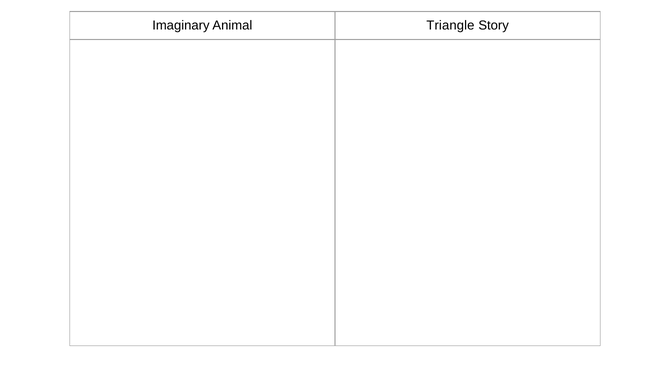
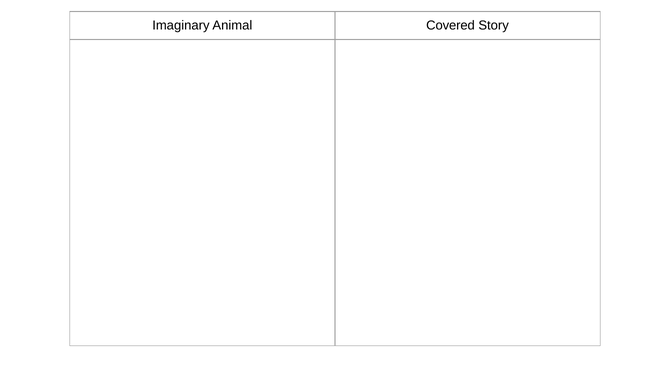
Triangle: Triangle -> Covered (451, 26)
